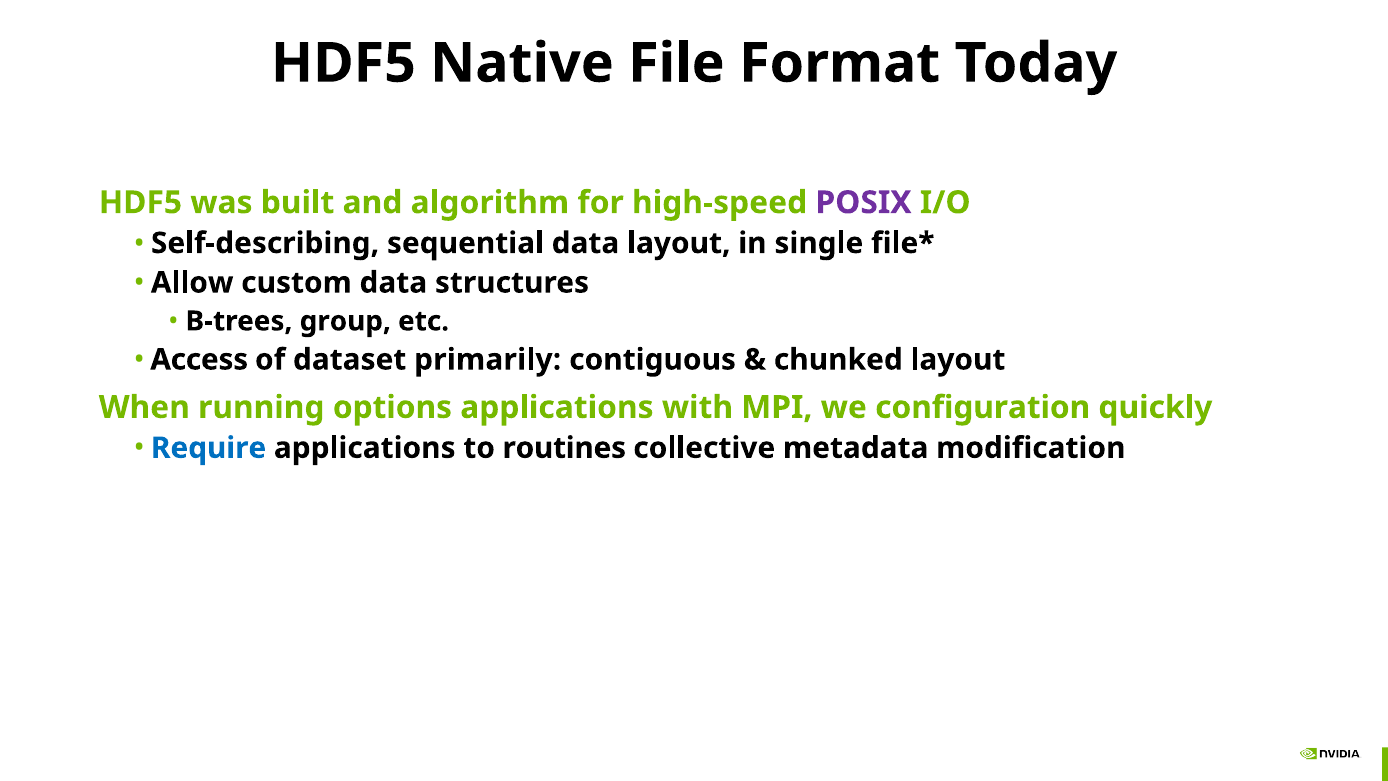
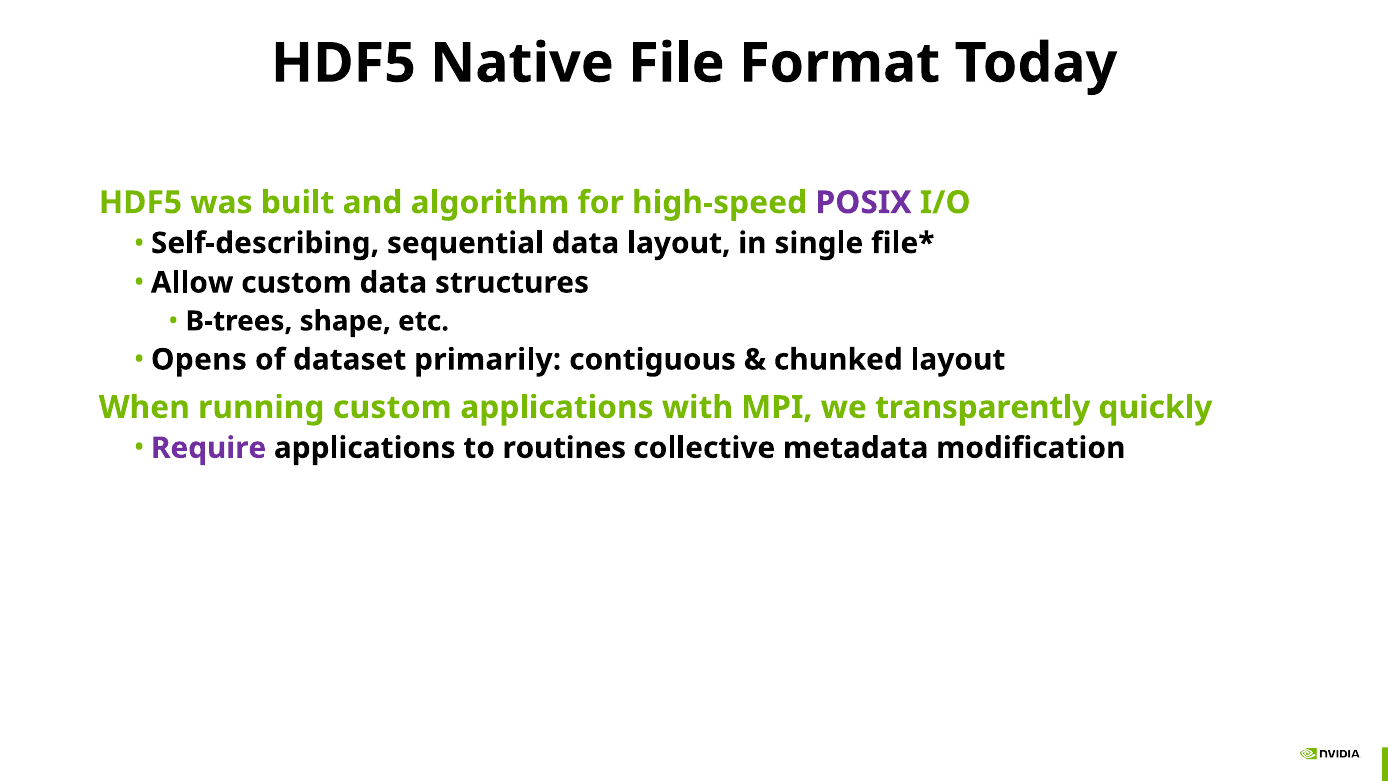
group: group -> shape (345, 321)
Access: Access -> Opens (199, 360)
running options: options -> custom (392, 407)
configuration: configuration -> transparently (983, 407)
Require colour: blue -> purple (209, 448)
